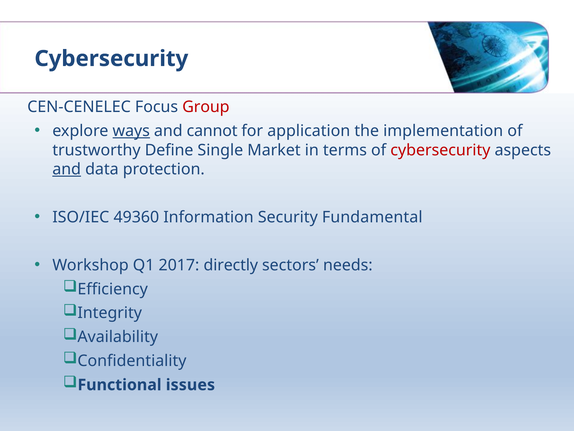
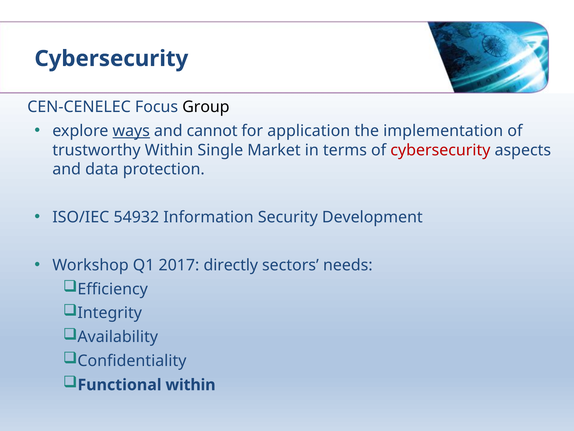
Group colour: red -> black (206, 107)
trustworthy Define: Define -> Within (169, 150)
and underline: present -> none (67, 169)
49360: 49360 -> 54932 (136, 217)
Fundamental: Fundamental -> Development (372, 217)
Functional issues: issues -> within (191, 384)
